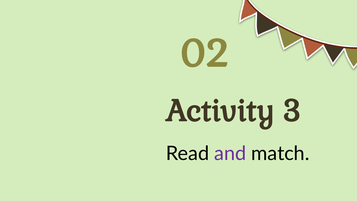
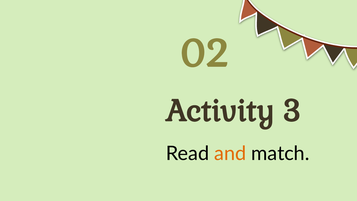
and colour: purple -> orange (230, 153)
